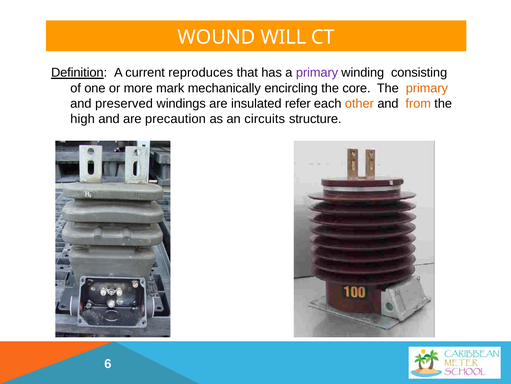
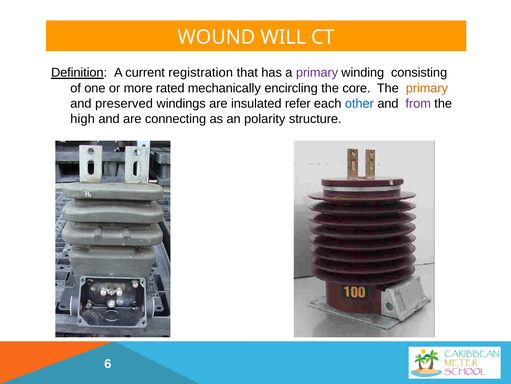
reproduces: reproduces -> registration (201, 73)
mark: mark -> rated (170, 88)
other colour: orange -> blue (359, 103)
from colour: orange -> purple (418, 103)
precaution: precaution -> connecting (176, 119)
circuits: circuits -> polarity (265, 119)
